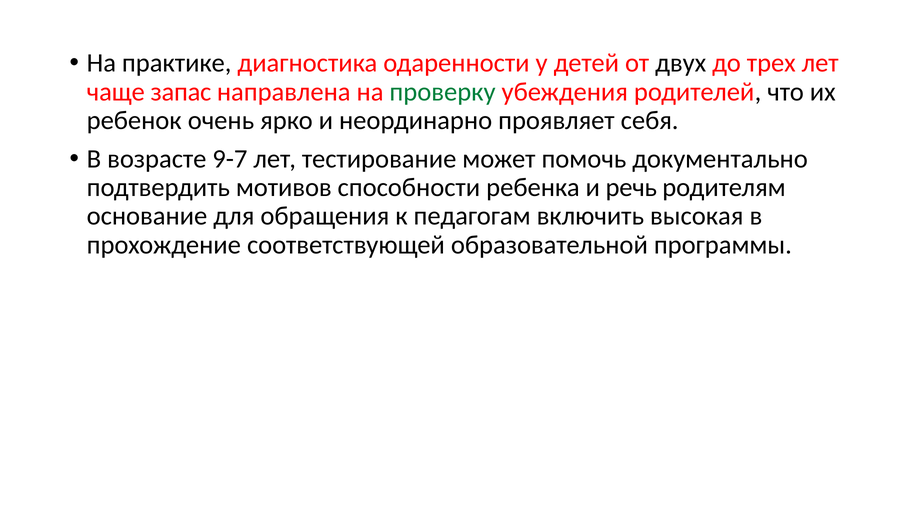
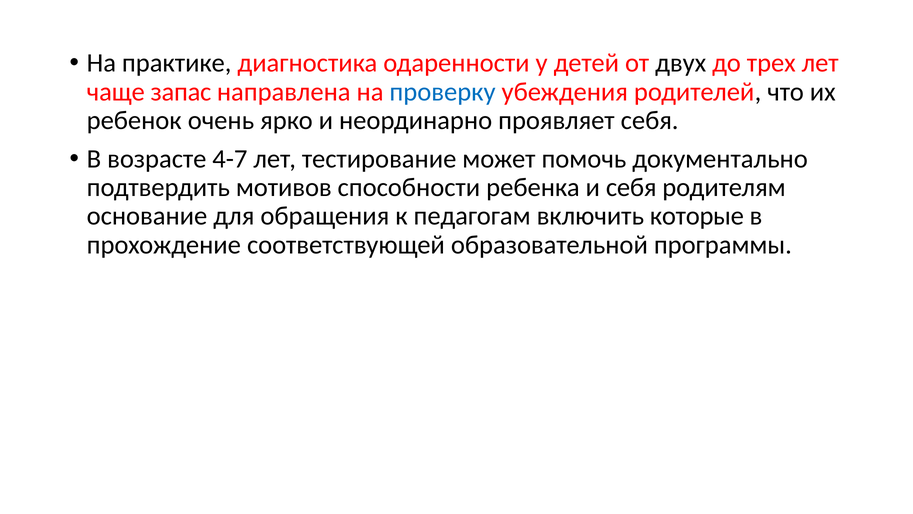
проверку colour: green -> blue (443, 92)
9-7: 9-7 -> 4-7 (230, 159)
и речь: речь -> себя (631, 187)
высокая: высокая -> которые (697, 216)
